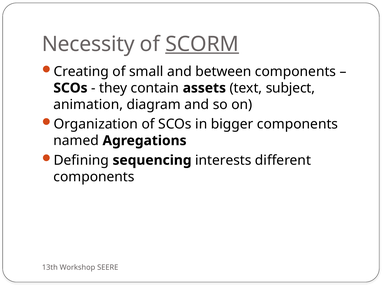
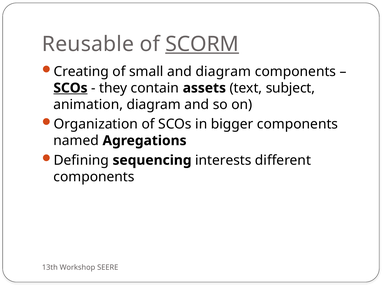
Necessity: Necessity -> Reusable (88, 44)
and between: between -> diagram (223, 72)
SCOs underline: none -> present (70, 88)
